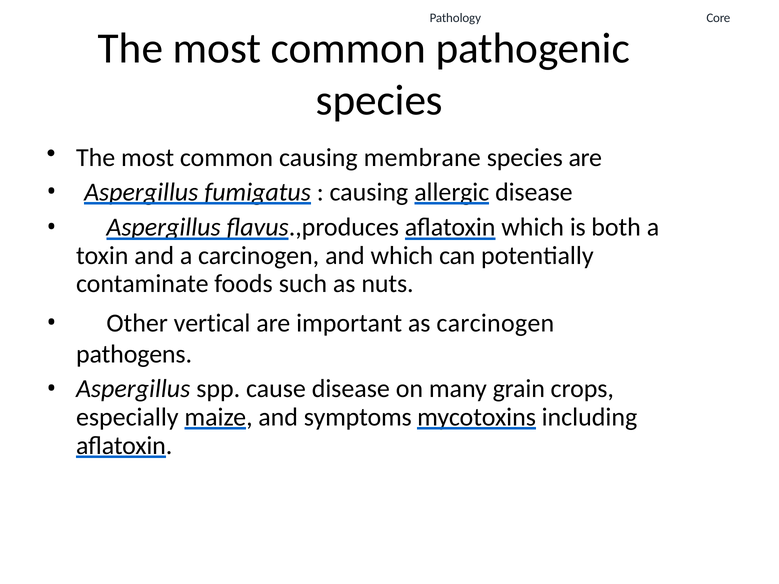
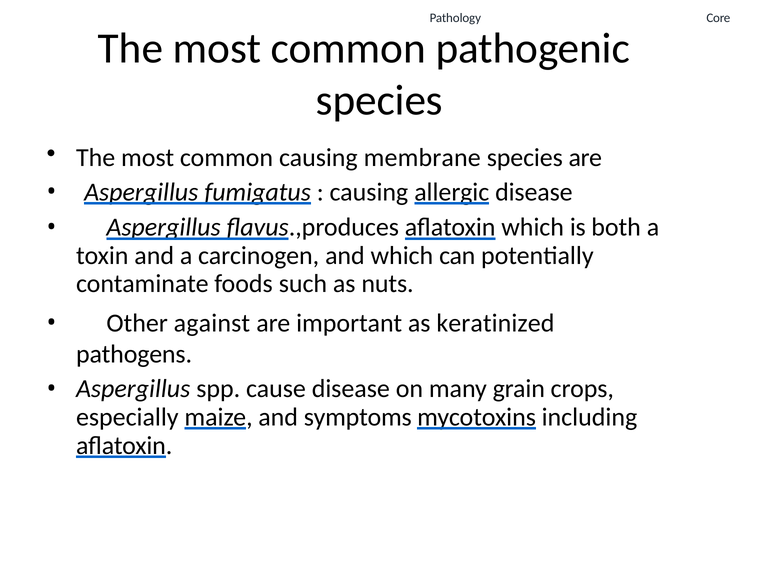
vertical: vertical -> against (212, 323)
as carcinogen: carcinogen -> keratinized (495, 323)
